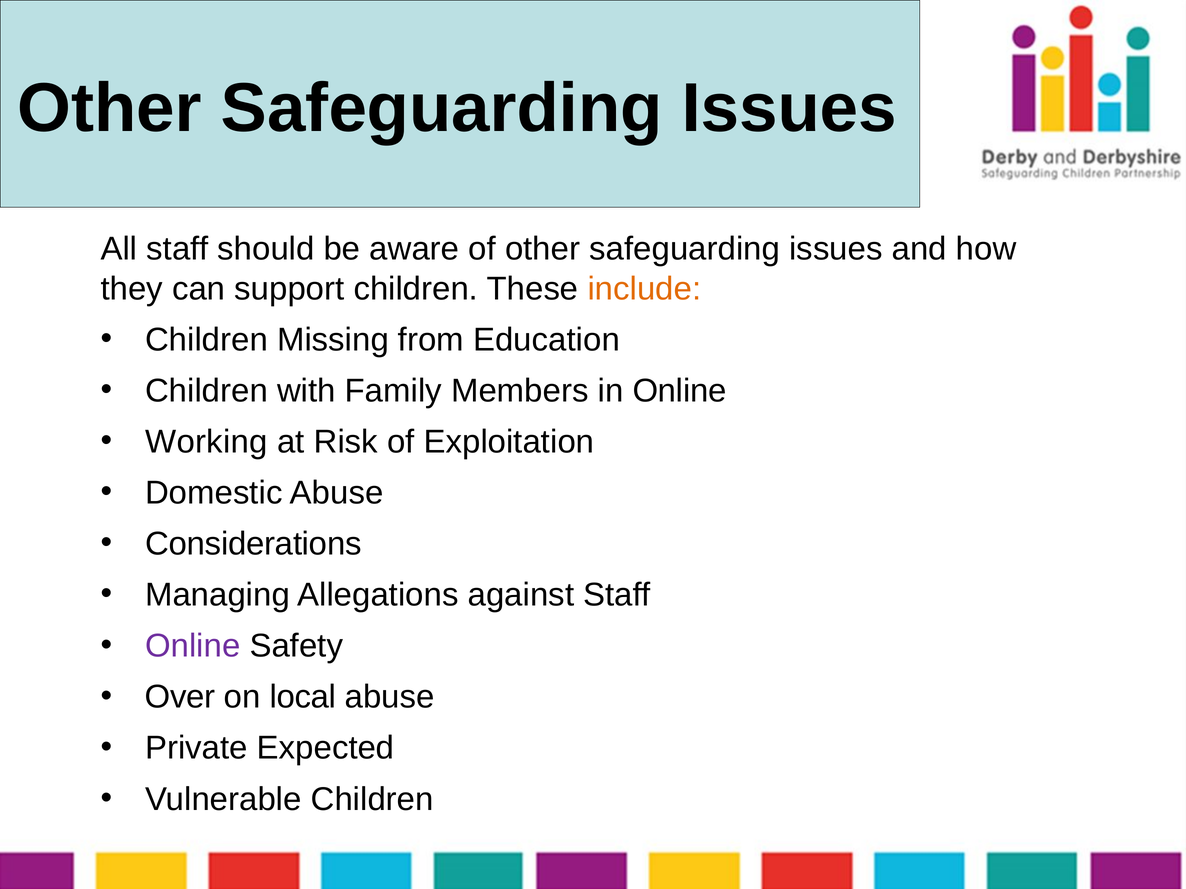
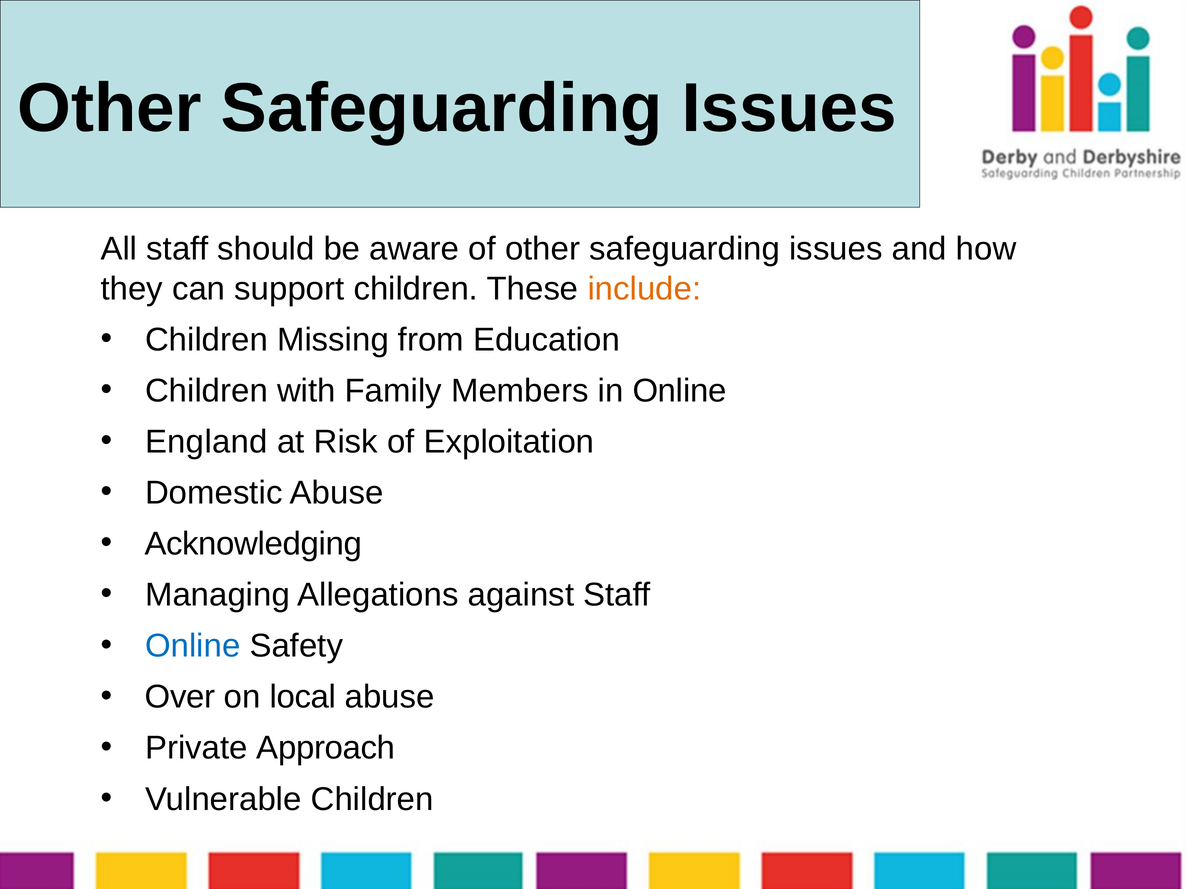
Working: Working -> England (206, 442)
Considerations: Considerations -> Acknowledging (253, 544)
Online colour: purple -> blue (193, 646)
Expected: Expected -> Approach (326, 749)
